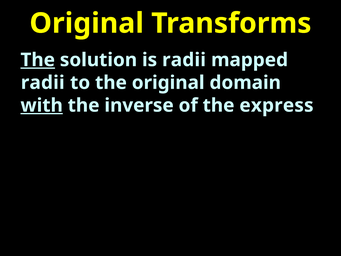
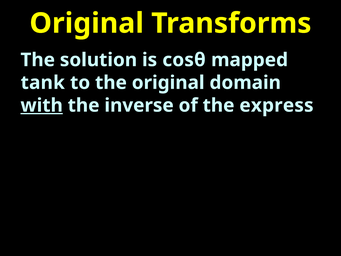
The underline: present -> none (38, 60)
is radii: radii -> cosθ (184, 60)
radii: radii -> tank (43, 83)
